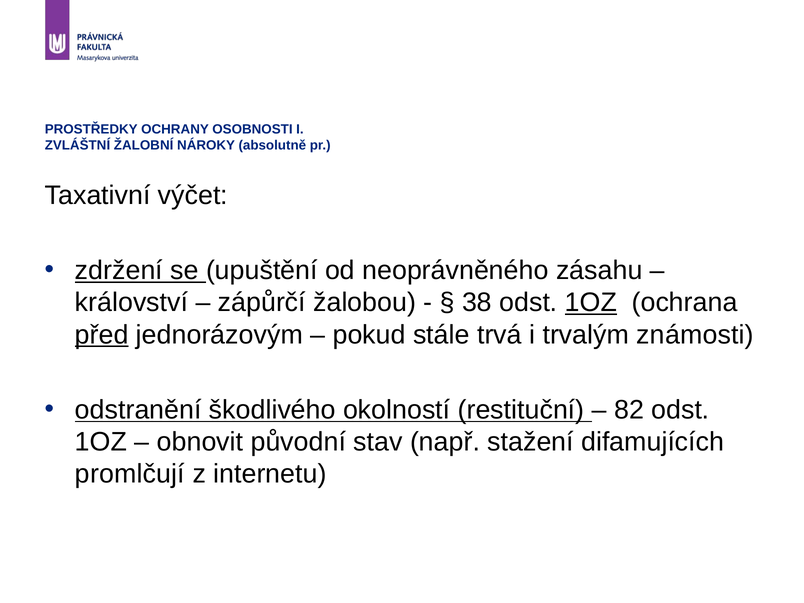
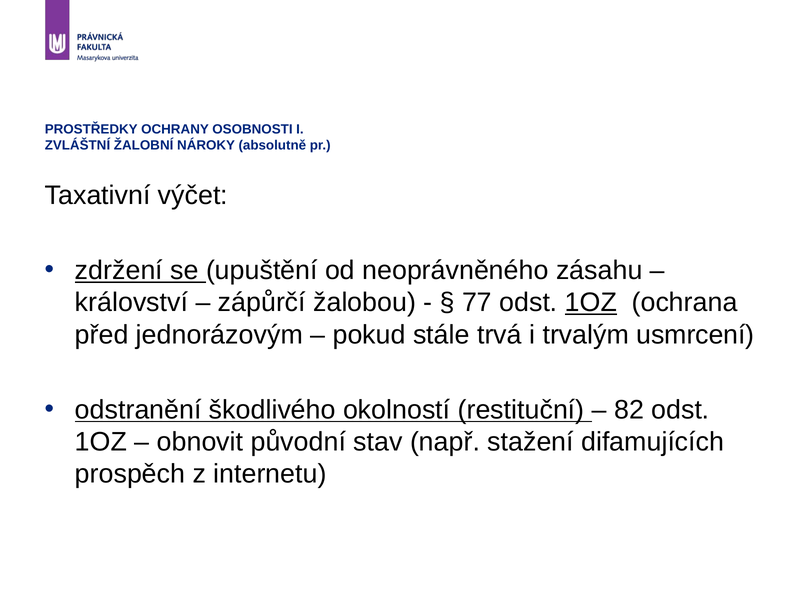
38: 38 -> 77 (477, 303)
před underline: present -> none (102, 335)
známosti: známosti -> usmrcení (695, 335)
promlčují: promlčují -> prospěch (130, 474)
